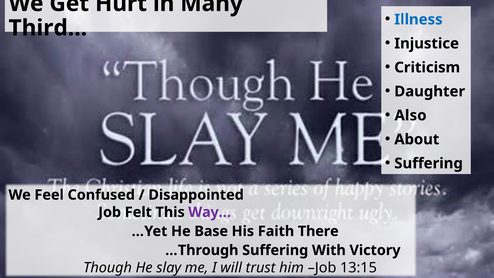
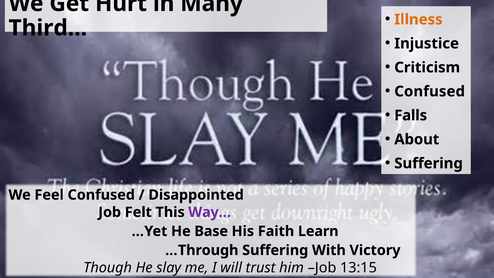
Illness colour: blue -> orange (418, 20)
Daughter: Daughter -> Confused (430, 91)
Also: Also -> Falls (411, 115)
There: There -> Learn (318, 231)
